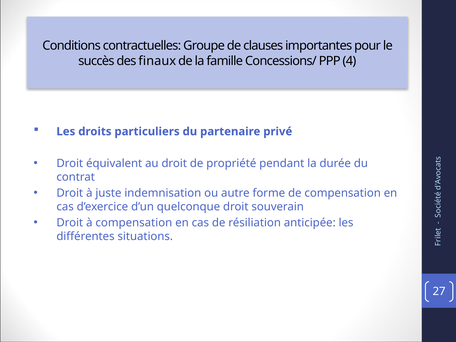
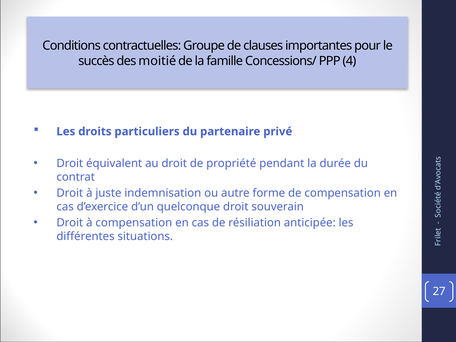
finaux: finaux -> moitié (157, 61)
